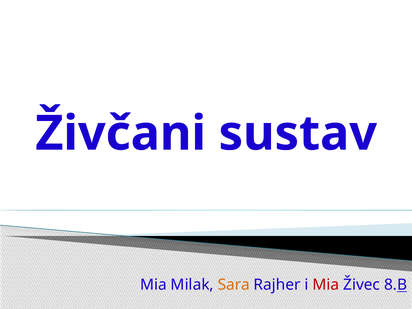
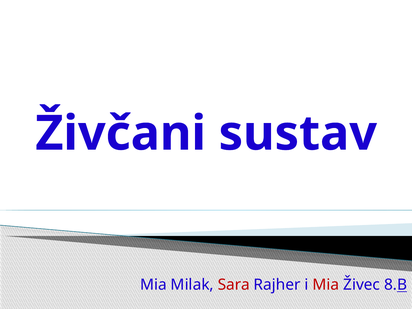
Sara colour: orange -> red (234, 285)
